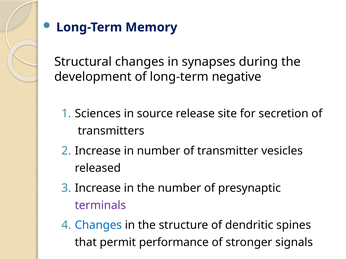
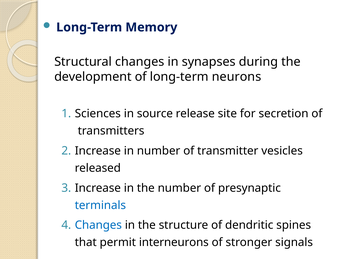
negative: negative -> neurons (237, 77)
terminals colour: purple -> blue (100, 206)
performance: performance -> interneurons (174, 243)
